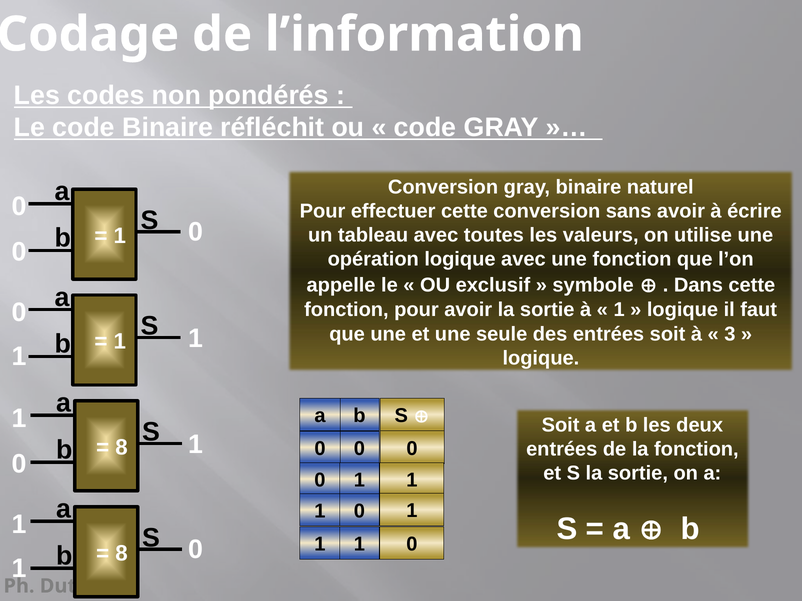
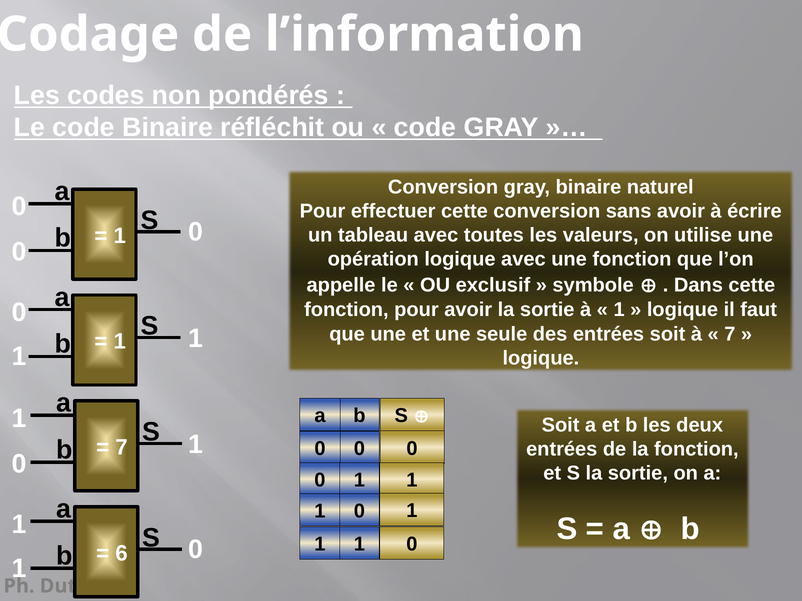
3: 3 -> 7 (730, 334)
8: 8 -> 7 (122, 448)
8: 8 -> 6 (122, 554)
